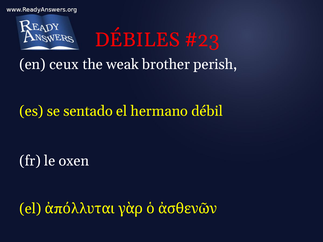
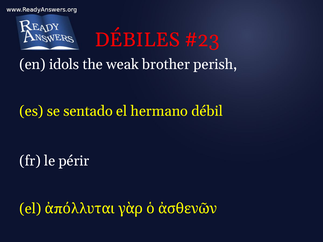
ceux: ceux -> idols (64, 64)
oxen: oxen -> périr (74, 161)
